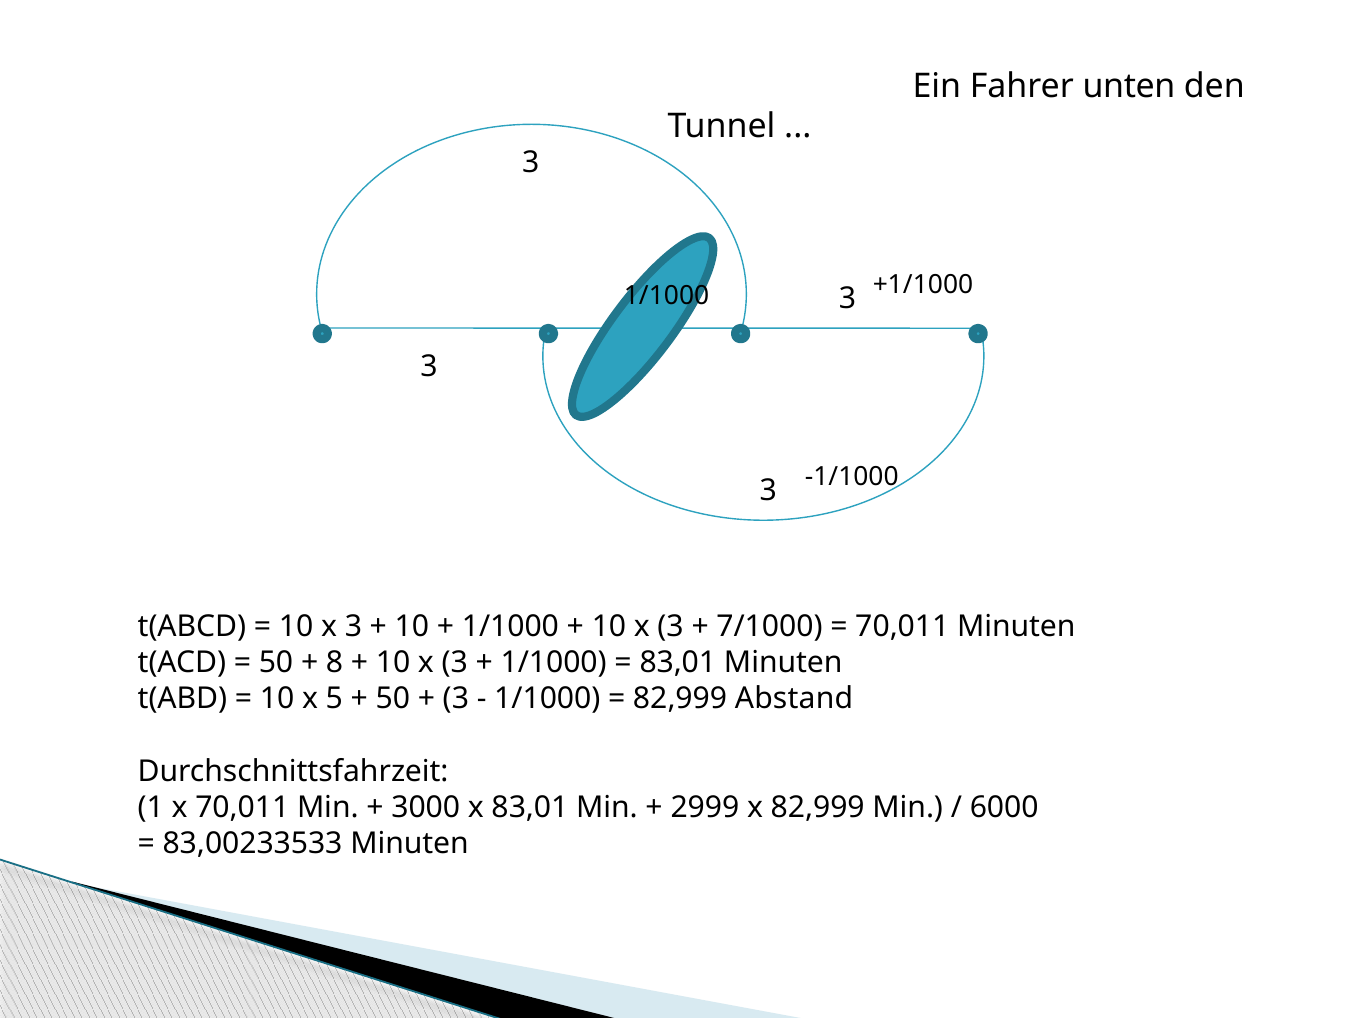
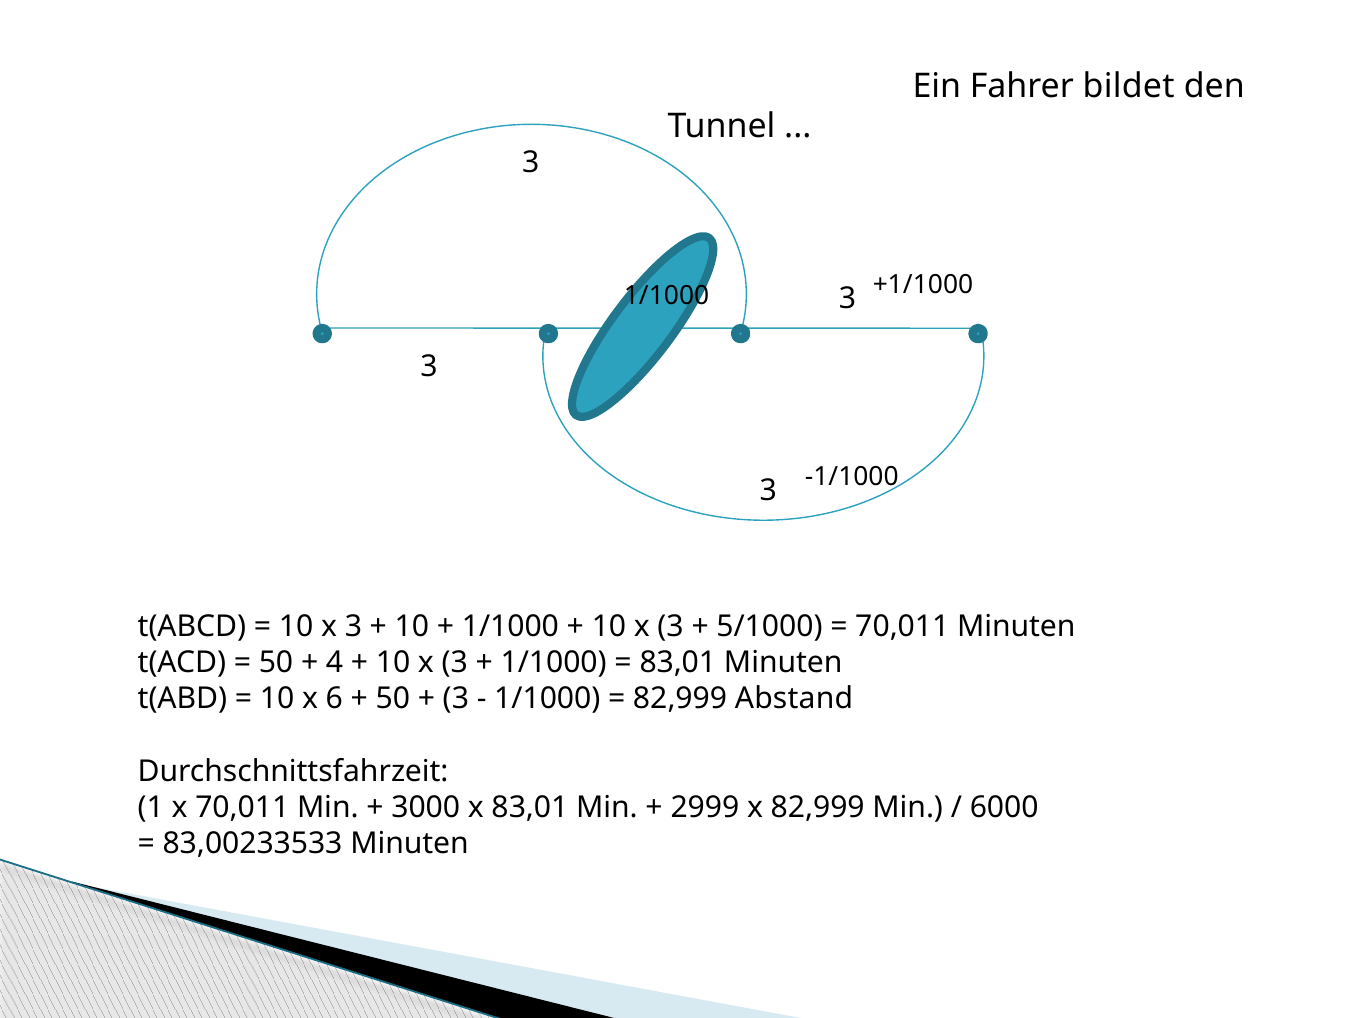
unten: unten -> bildet (1129, 86)
7/1000: 7/1000 -> 5/1000 (769, 626)
8: 8 -> 4 (334, 662)
5: 5 -> 6 (334, 699)
